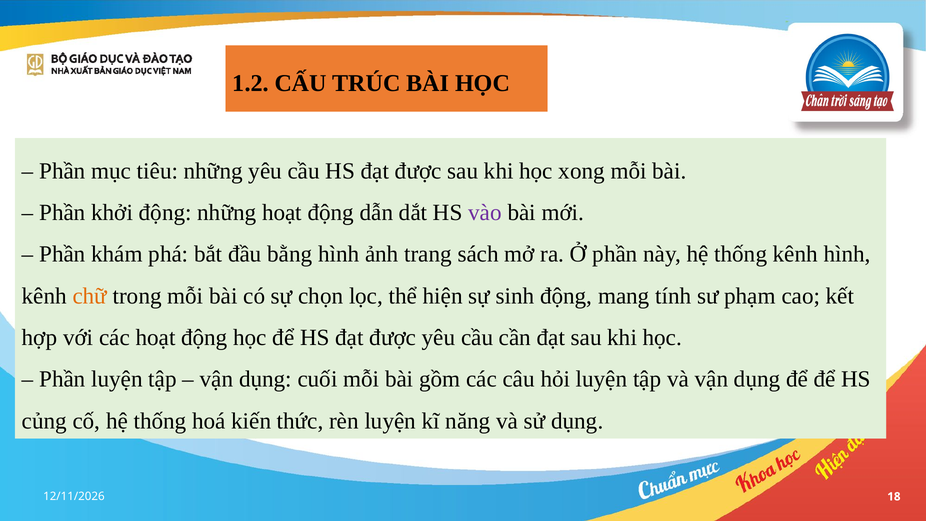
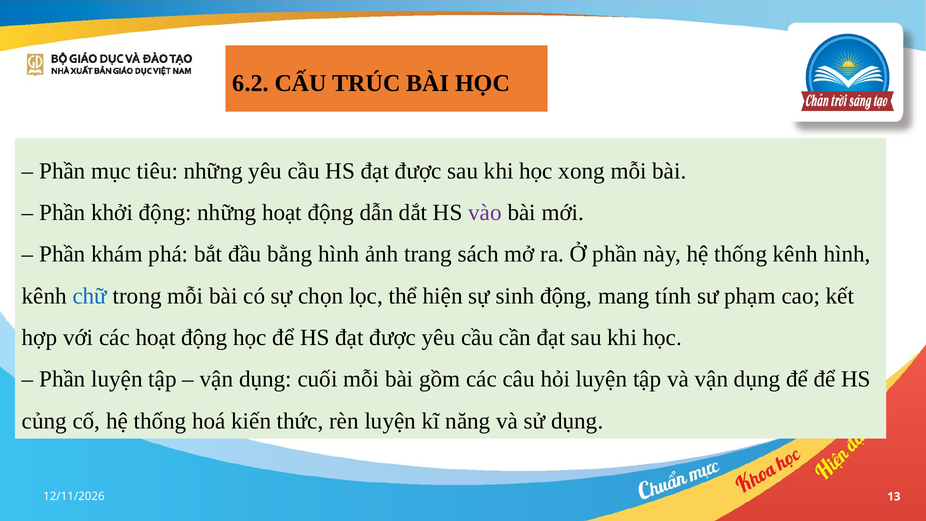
1.2: 1.2 -> 6.2 (251, 83)
chữ colour: orange -> blue (90, 296)
18: 18 -> 13 (894, 496)
